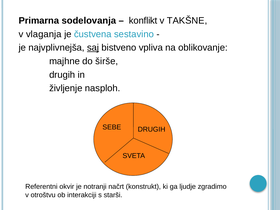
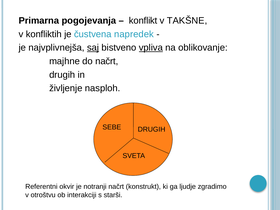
sodelovanja: sodelovanja -> pogojevanja (89, 21)
vlaganja: vlaganja -> konfliktih (44, 34)
sestavino: sestavino -> napredek (134, 34)
vpliva underline: none -> present (151, 48)
do širše: širše -> načrt (107, 61)
